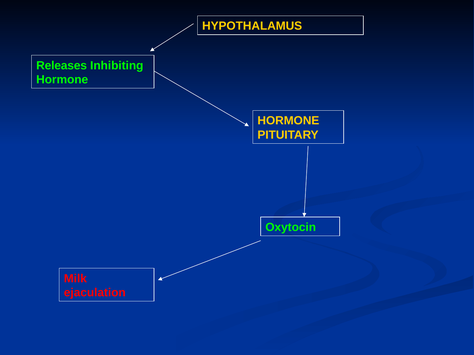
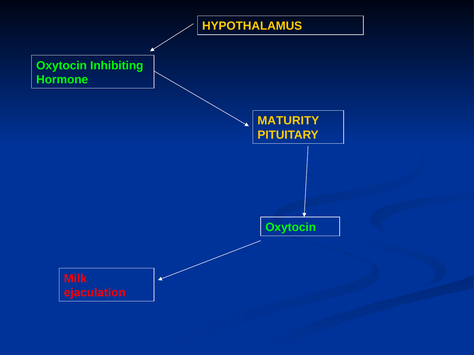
Releases: Releases -> Oxytocin (62, 66)
HORMONE: HORMONE -> MATURITY (288, 121)
